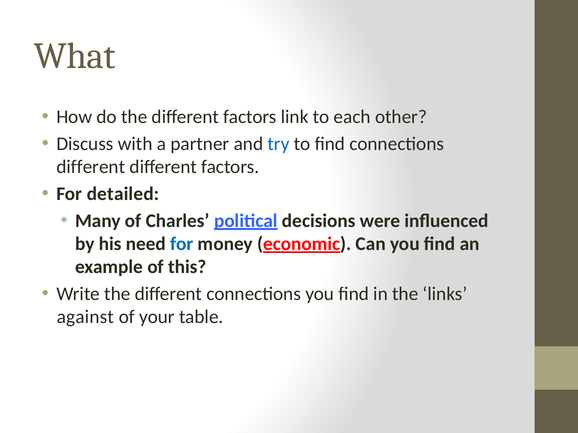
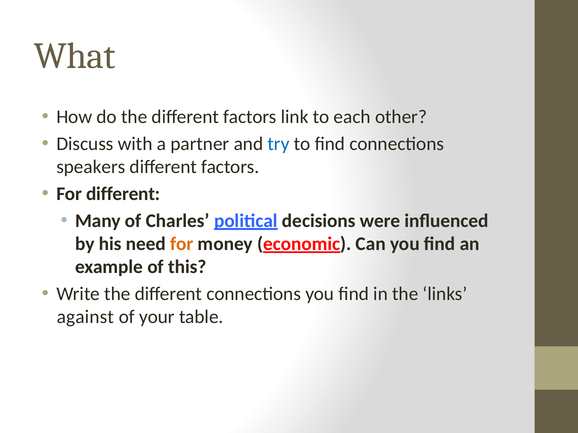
different: different -> speakers (91, 167)
For detailed: detailed -> different (123, 194)
for colour: blue -> orange (182, 244)
